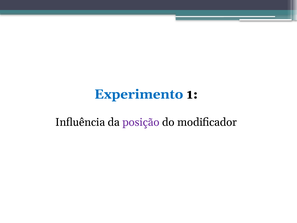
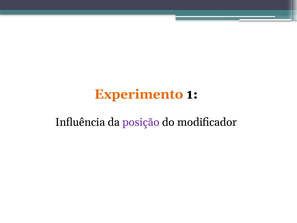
Experimento colour: blue -> orange (139, 94)
